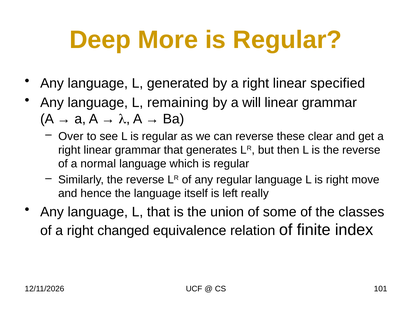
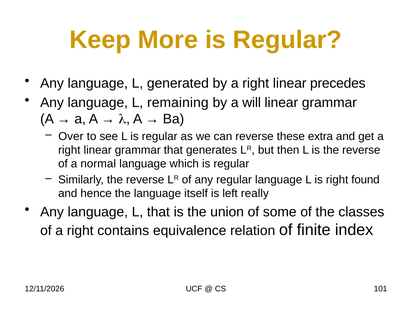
Deep: Deep -> Keep (100, 40)
specified: specified -> precedes (338, 83)
clear: clear -> extra (320, 136)
move: move -> found (365, 180)
changed: changed -> contains (123, 231)
